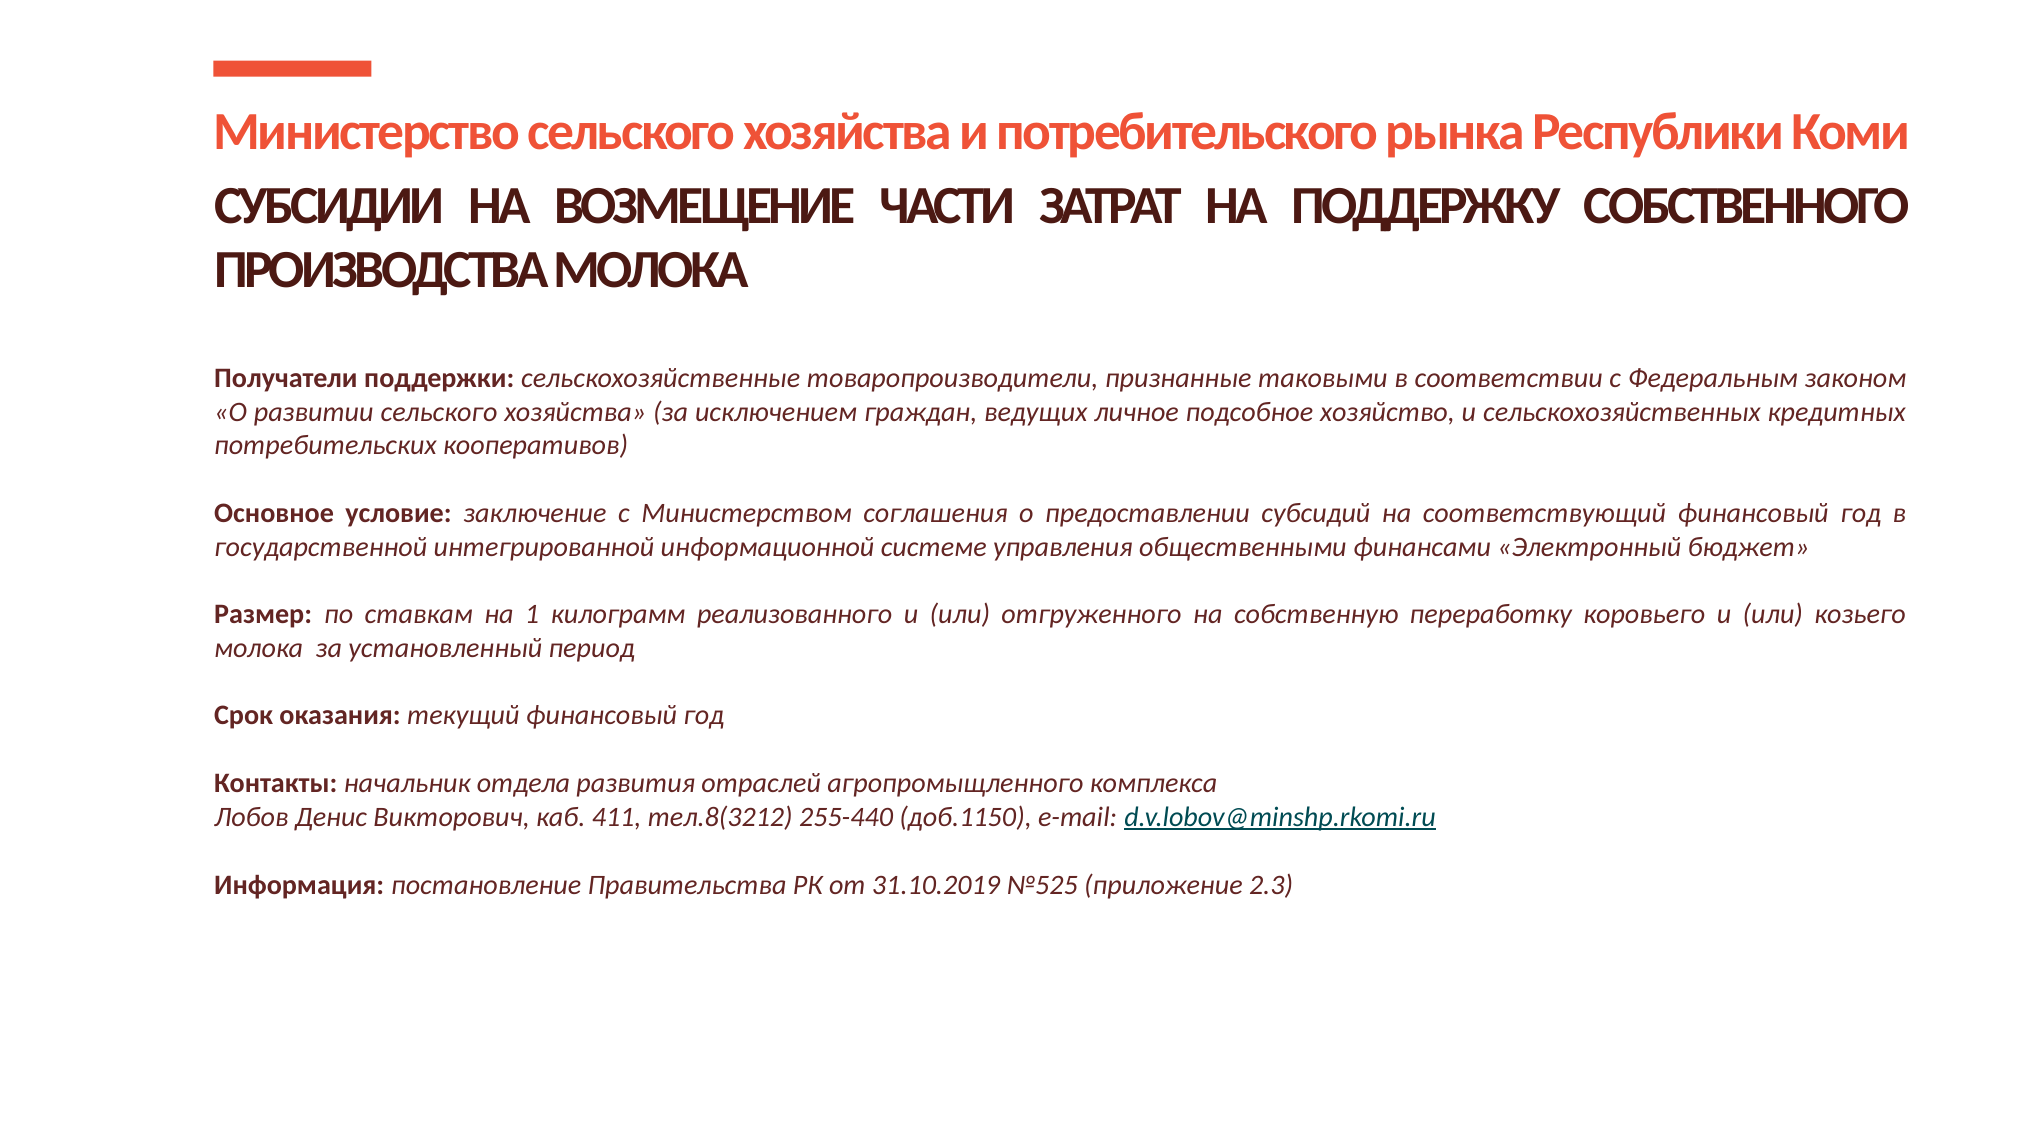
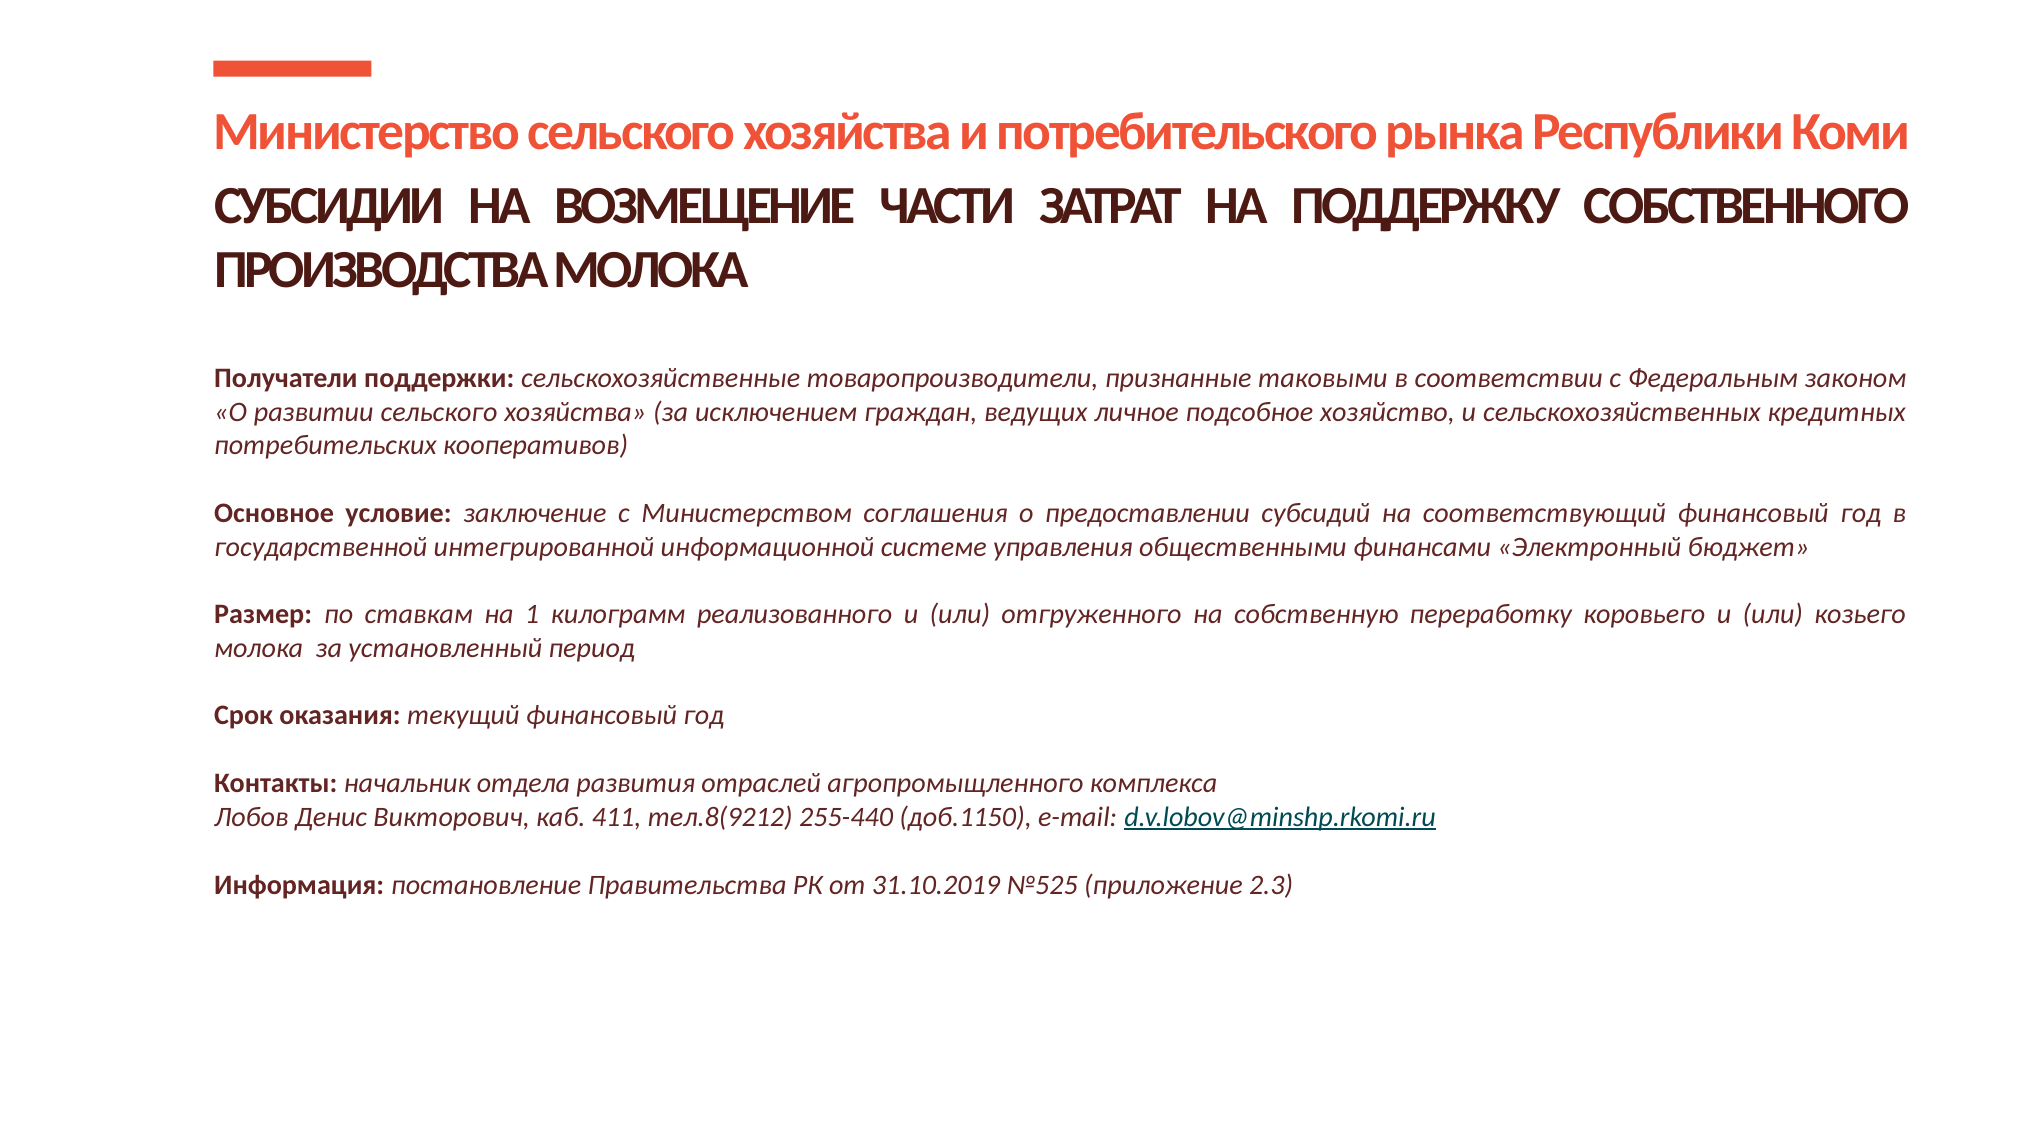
тел.8(3212: тел.8(3212 -> тел.8(9212 (720, 817)
